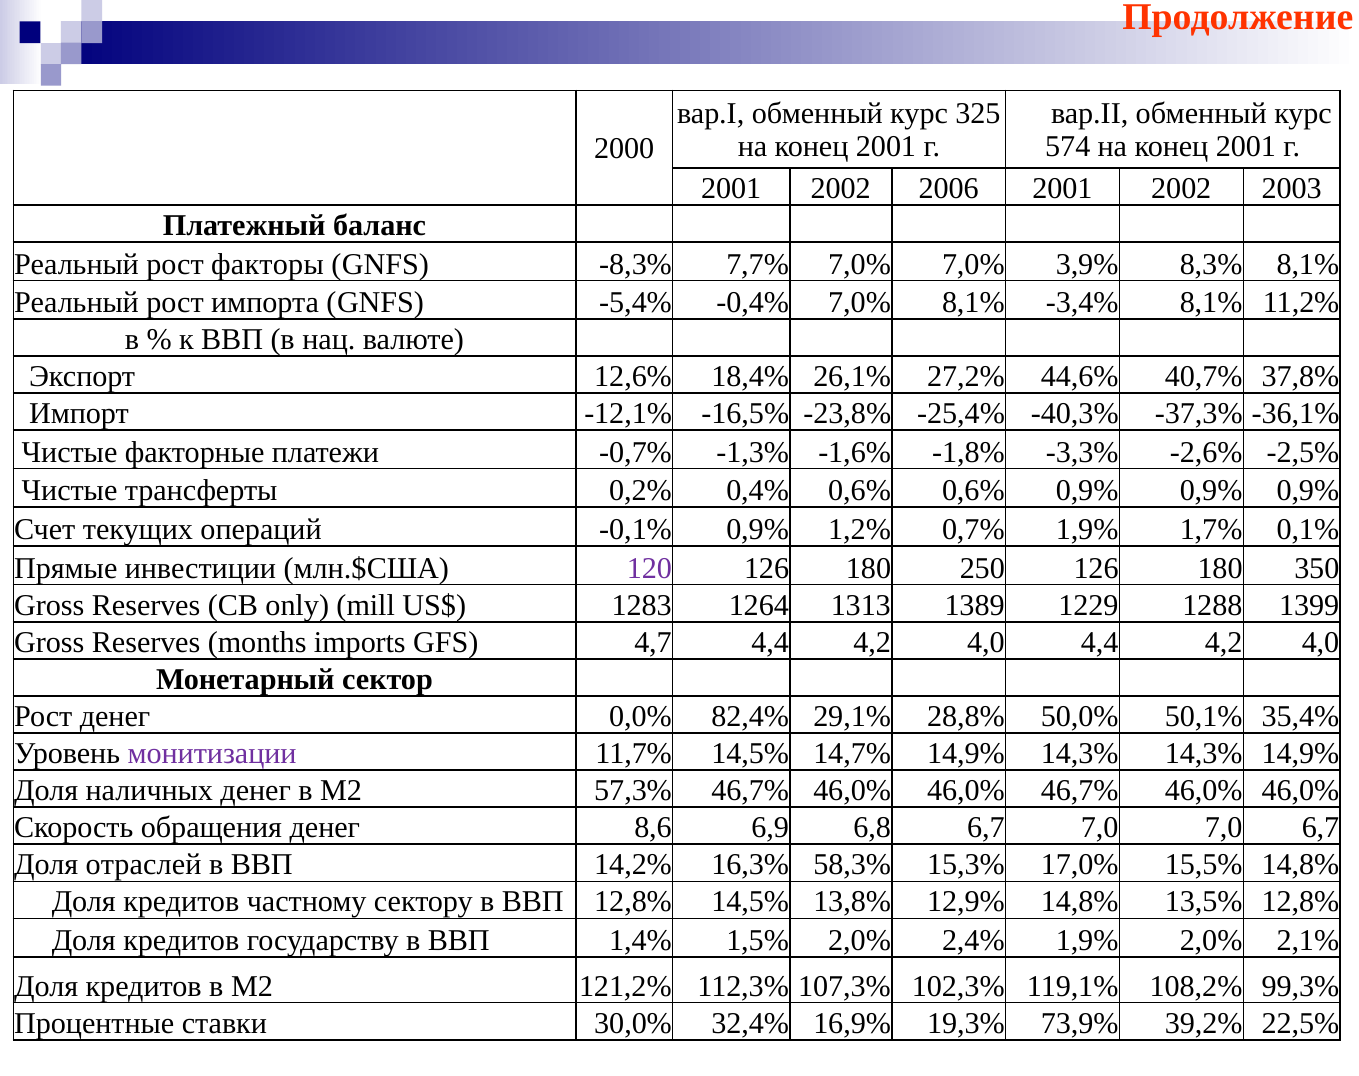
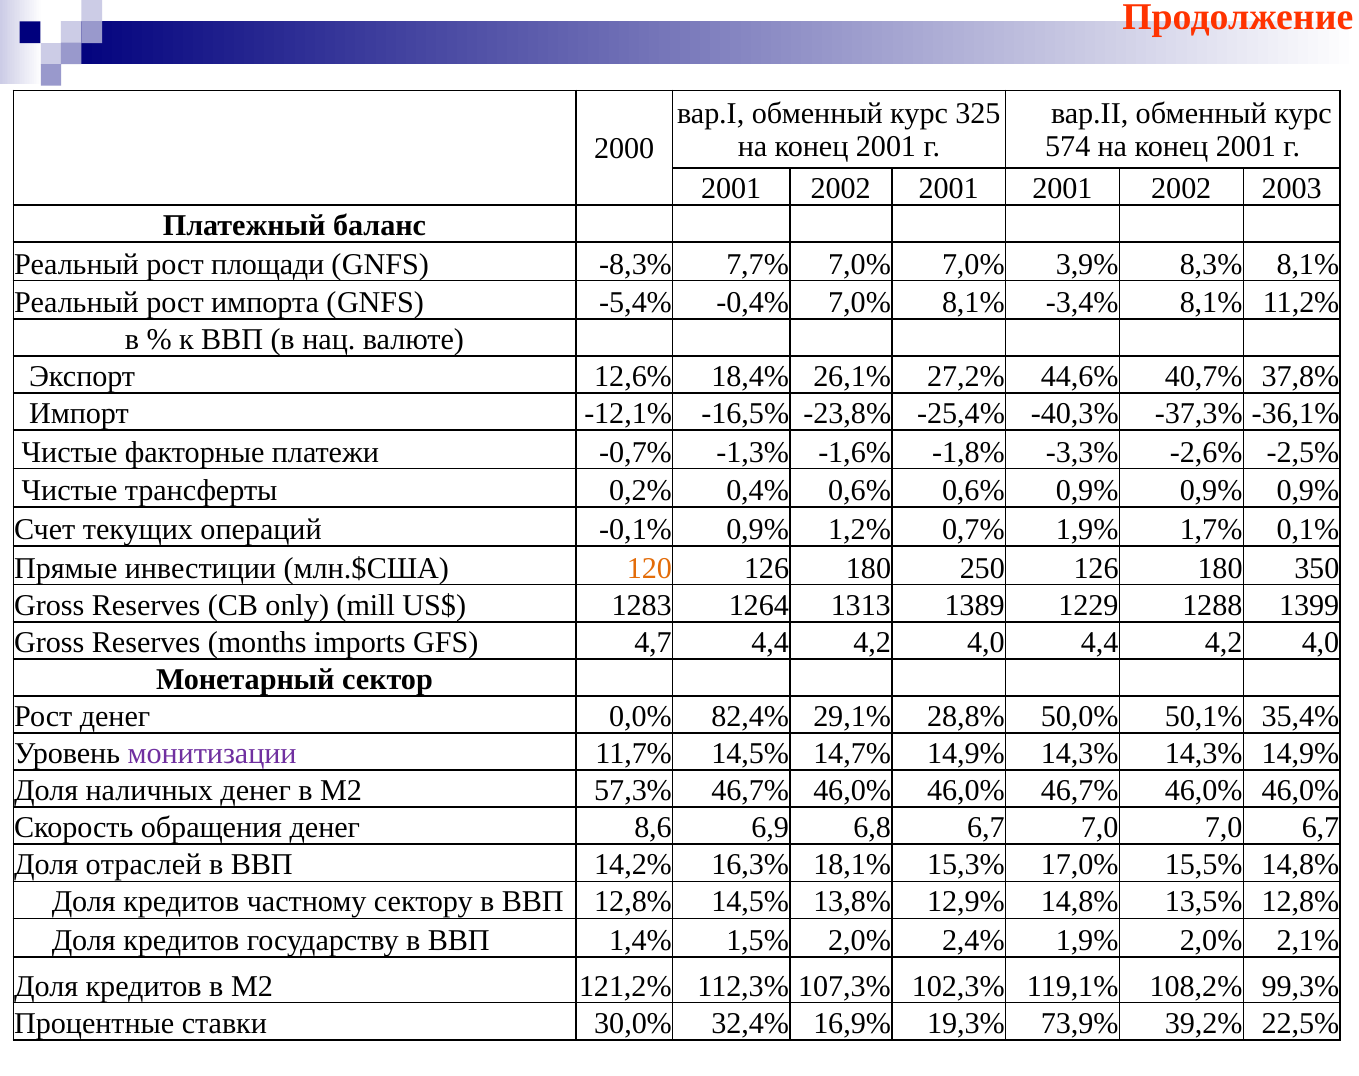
2002 2006: 2006 -> 2001 (949, 189)
факторы: факторы -> площади (268, 264)
120 colour: purple -> orange (649, 568)
58,3%: 58,3% -> 18,1% (852, 865)
